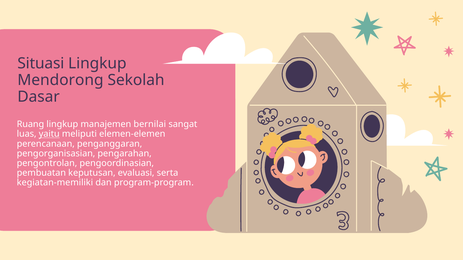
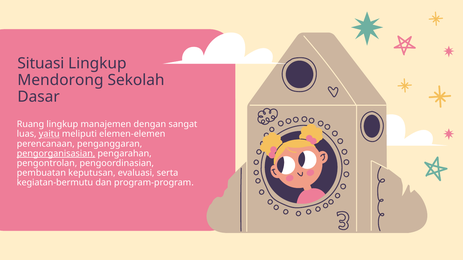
bernilai: bernilai -> dengan (150, 124)
pengorganisasian underline: none -> present (56, 154)
kegiatan-memiliki: kegiatan-memiliki -> kegiatan-bermutu (55, 183)
